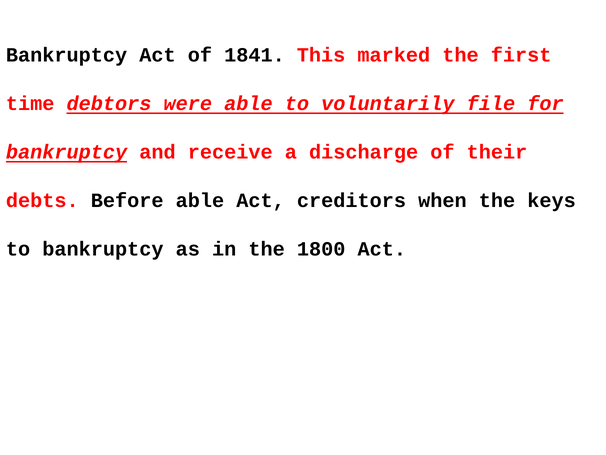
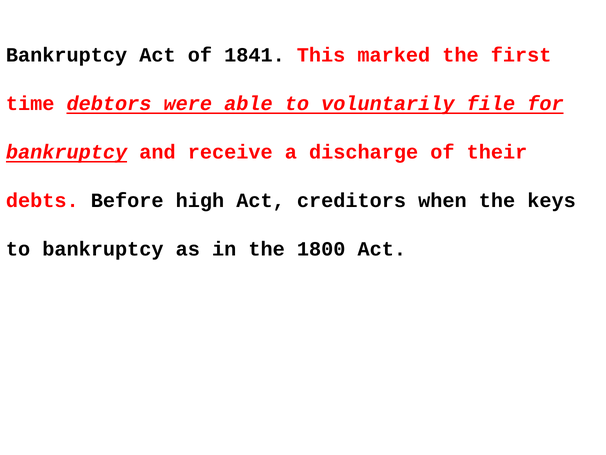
Before able: able -> high (200, 200)
